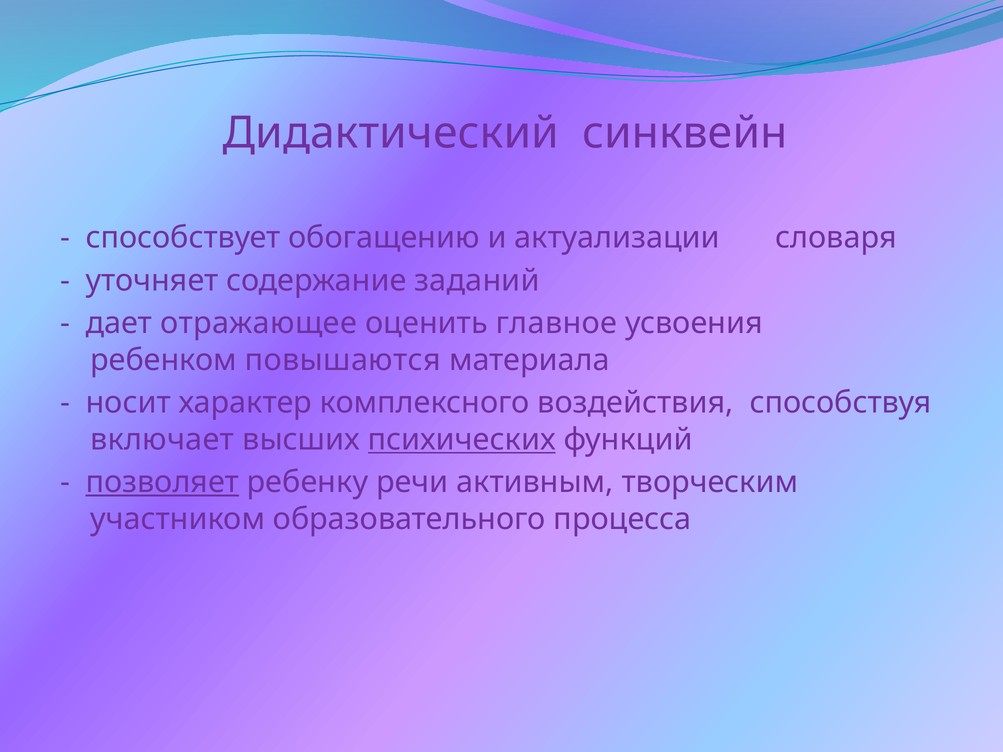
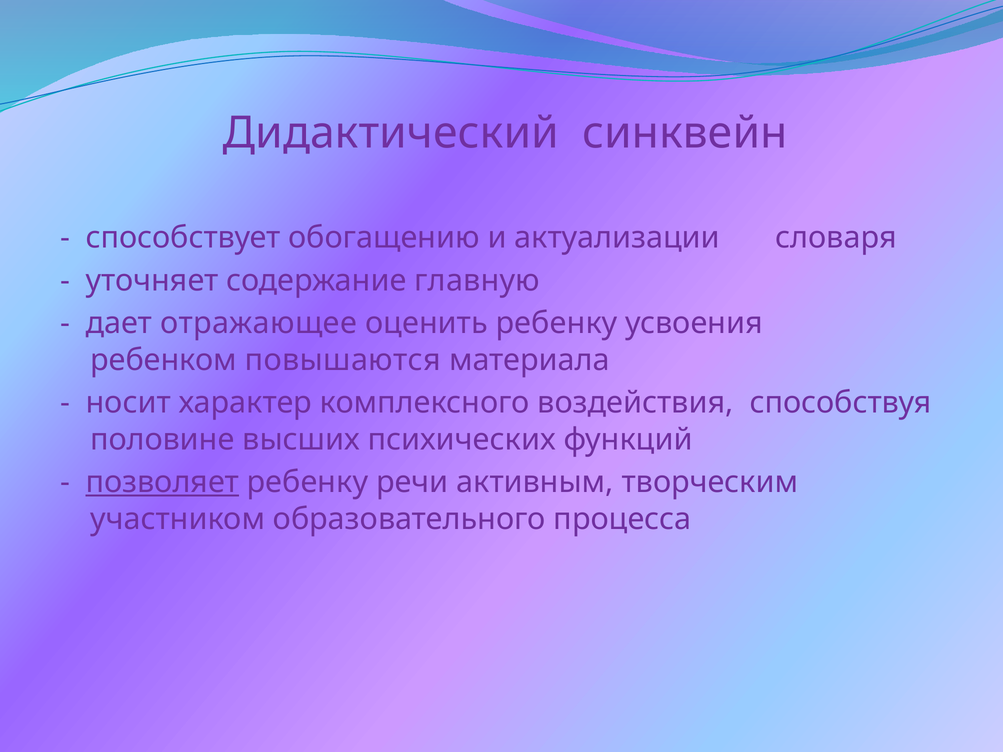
заданий: заданий -> главную (477, 281)
оценить главное: главное -> ребенку (557, 323)
включает: включает -> половине (162, 440)
психических underline: present -> none (462, 440)
